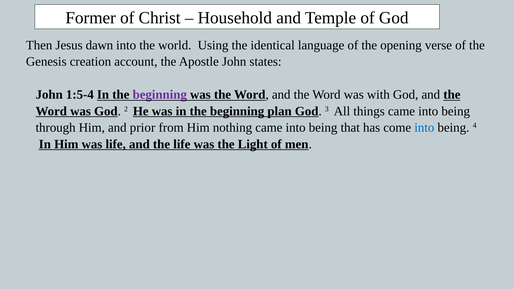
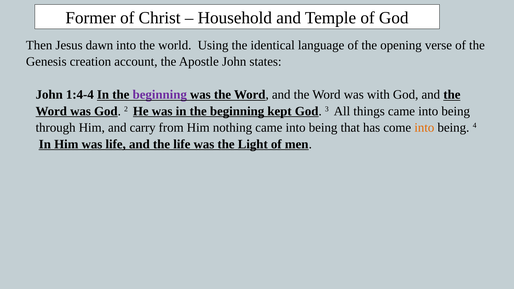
1:5-4: 1:5-4 -> 1:4-4 (80, 95)
plan: plan -> kept (280, 111)
prior: prior -> carry (143, 128)
into colour: blue -> orange (424, 128)
